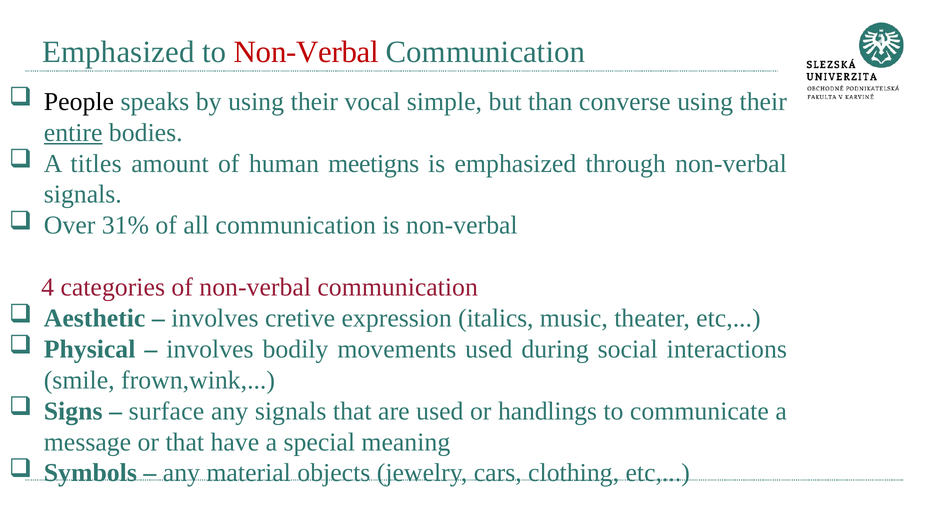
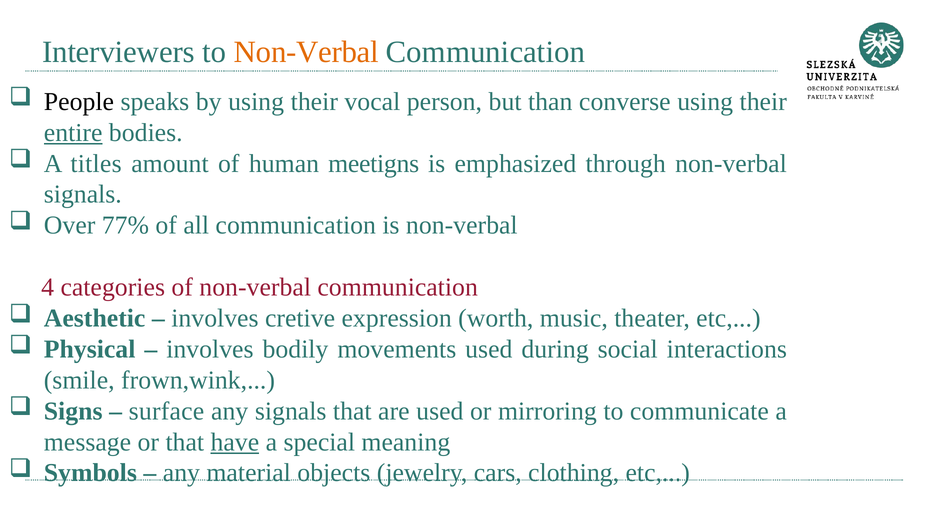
Emphasized: Emphasized -> Interviewers (118, 52)
Non-Verbal colour: red -> orange (306, 52)
simple: simple -> person (444, 101)
31%: 31% -> 77% (125, 225)
italics: italics -> worth (496, 318)
handlings: handlings -> mirroring (547, 411)
have underline: none -> present (235, 442)
